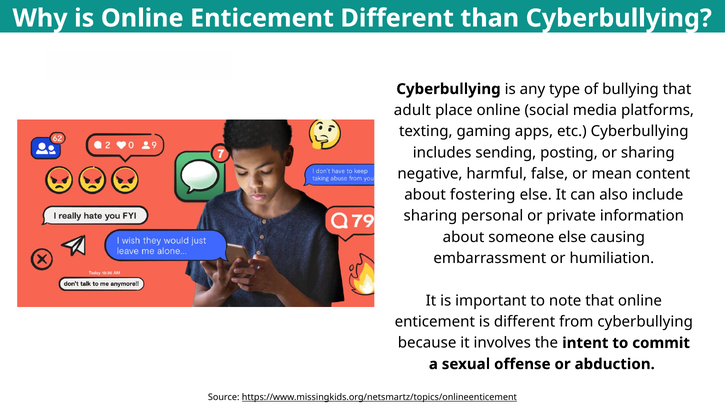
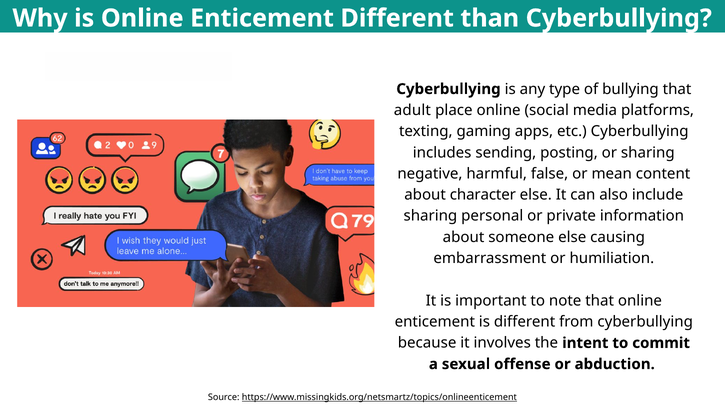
fostering: fostering -> character (483, 195)
